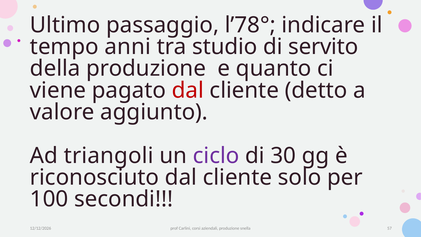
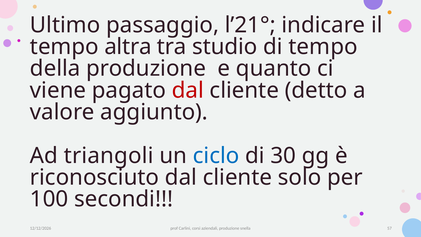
l’78°: l’78° -> l’21° (250, 25)
anni: anni -> altra (128, 47)
di servito: servito -> tempo (323, 47)
ciclo colour: purple -> blue (216, 156)
